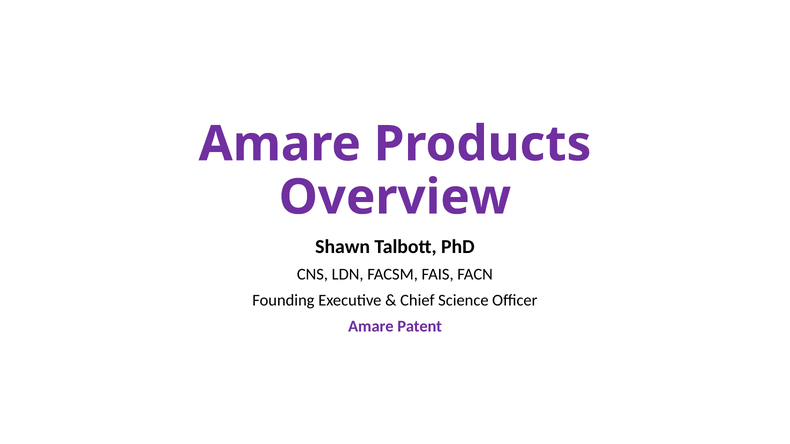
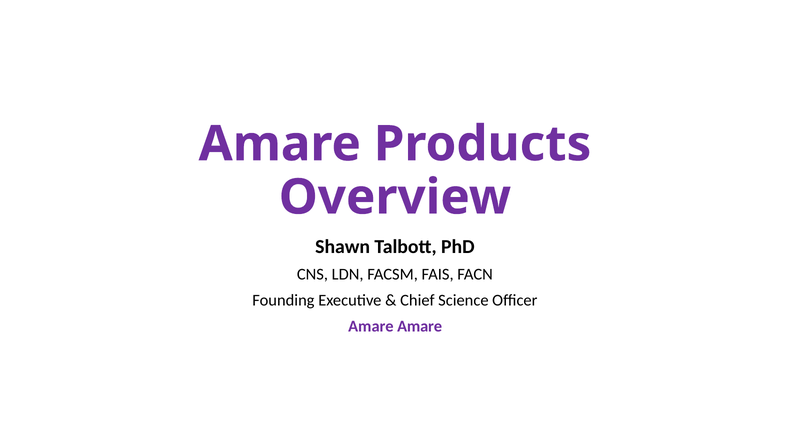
Amare Patent: Patent -> Amare (420, 327)
